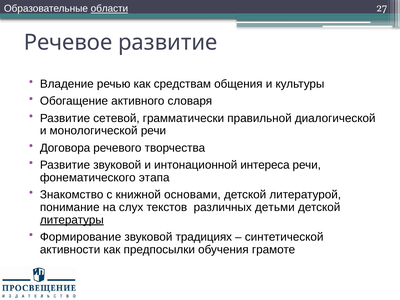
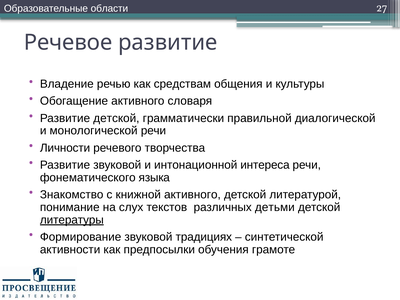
области underline: present -> none (109, 9)
Развитие сетевой: сетевой -> детской (116, 118)
Договора: Договора -> Личности (65, 148)
этапа: этапа -> языка (154, 178)
книжной основами: основами -> активного (192, 195)
